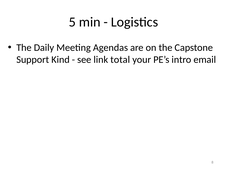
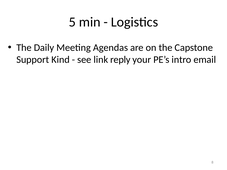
total: total -> reply (120, 60)
